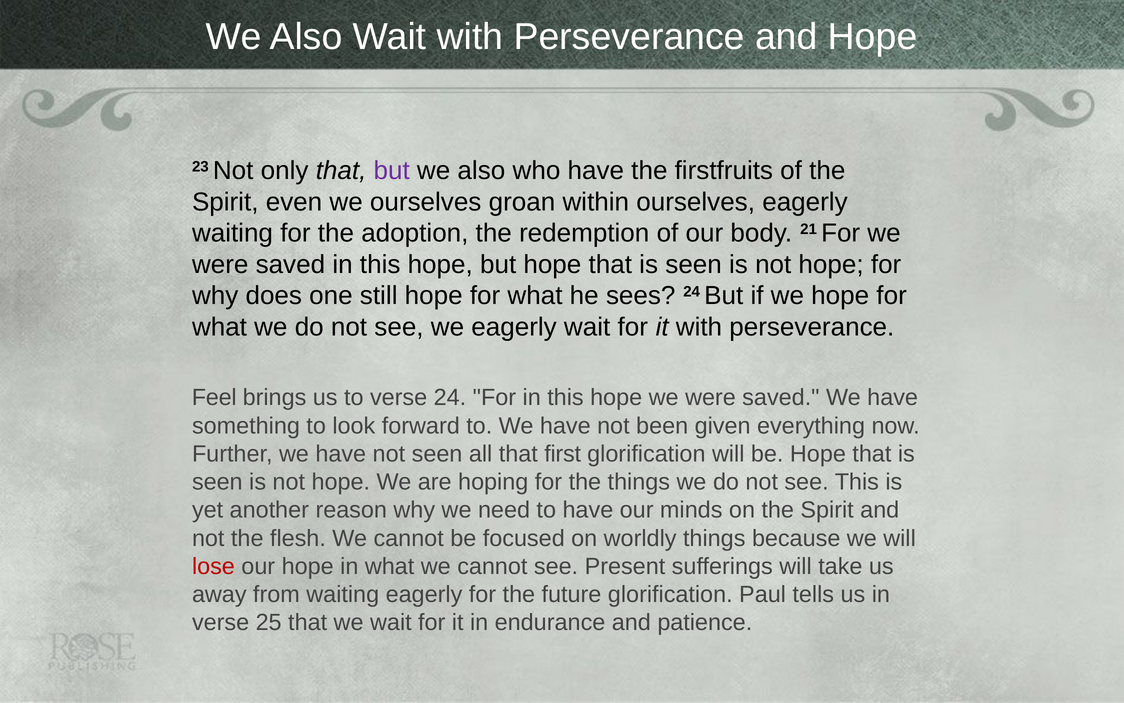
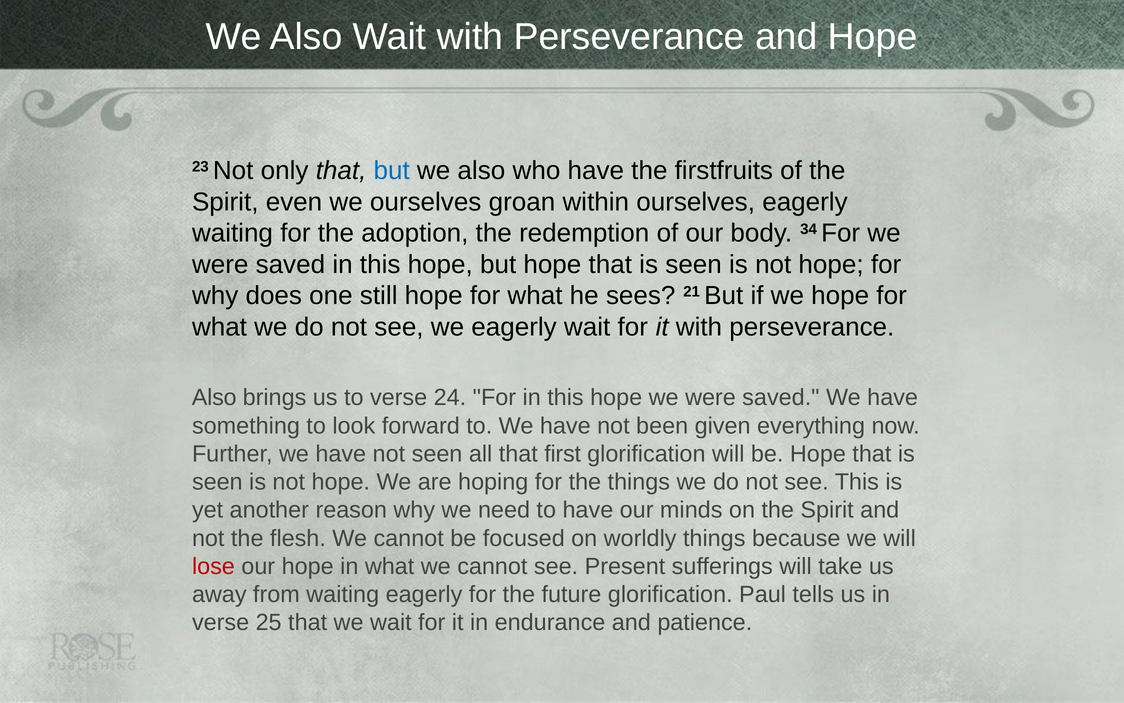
but colour: purple -> blue (392, 171)
21: 21 -> 34 (809, 229)
sees 24: 24 -> 21 (692, 291)
Feel: Feel -> Also (214, 397)
